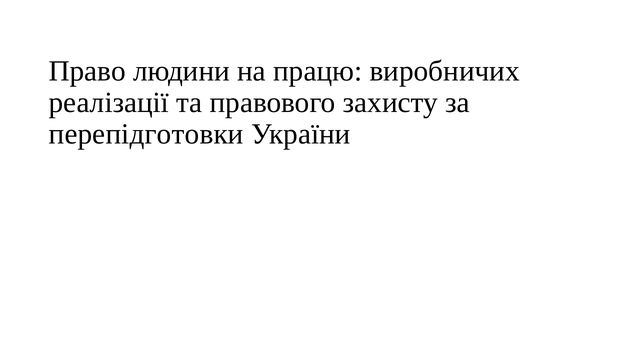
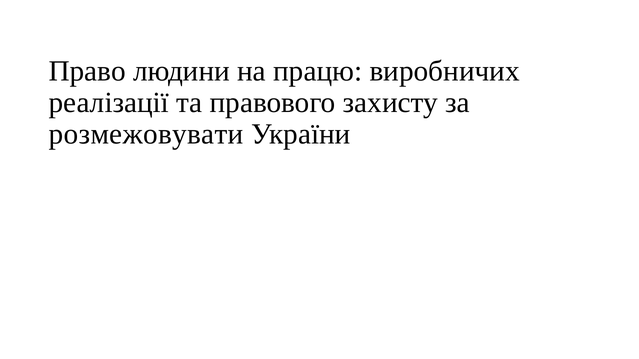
перепідготовки: перепідготовки -> розмежовувати (146, 134)
